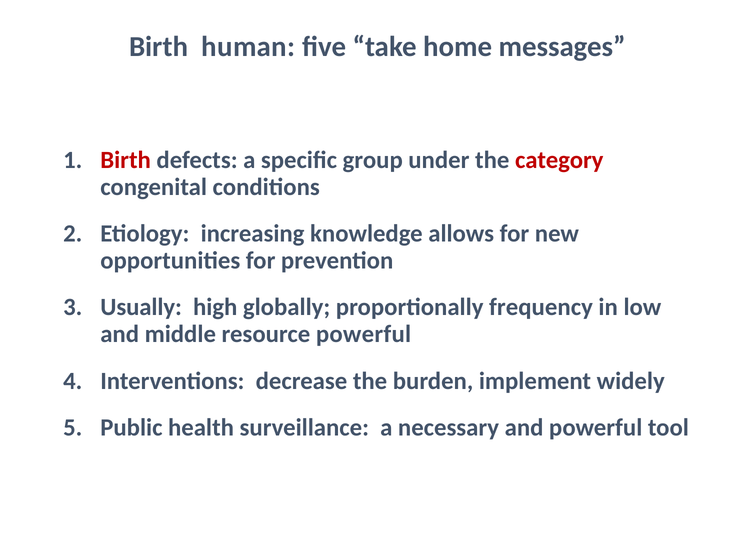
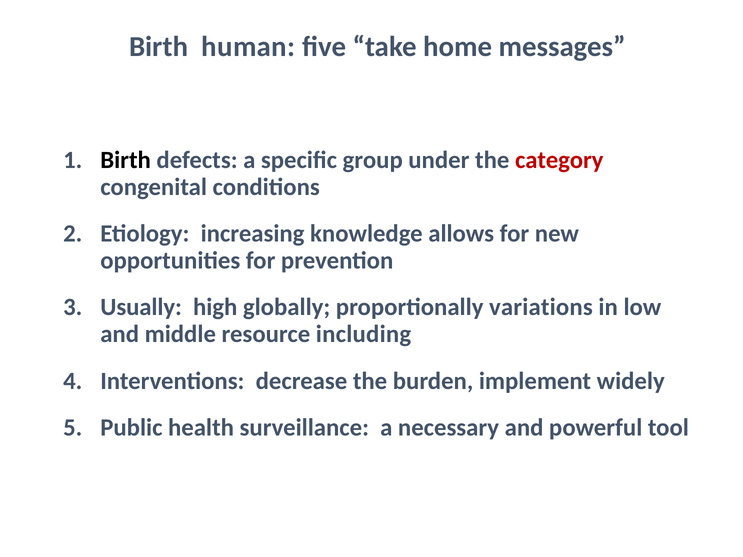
Birth colour: red -> black (126, 160)
frequency: frequency -> variations (541, 307)
resource powerful: powerful -> including (364, 334)
